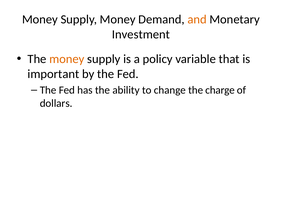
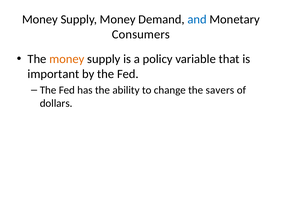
and colour: orange -> blue (197, 19)
Investment: Investment -> Consumers (141, 34)
charge: charge -> savers (220, 90)
